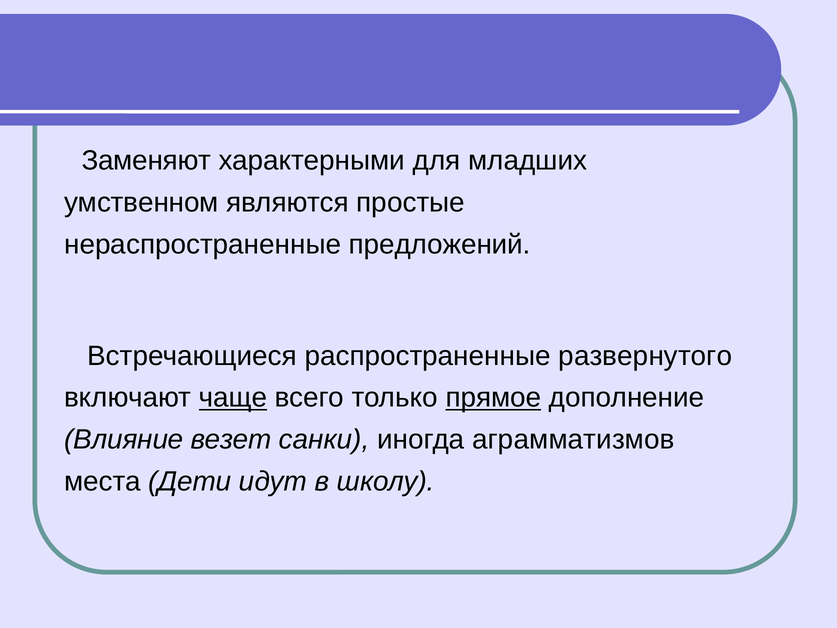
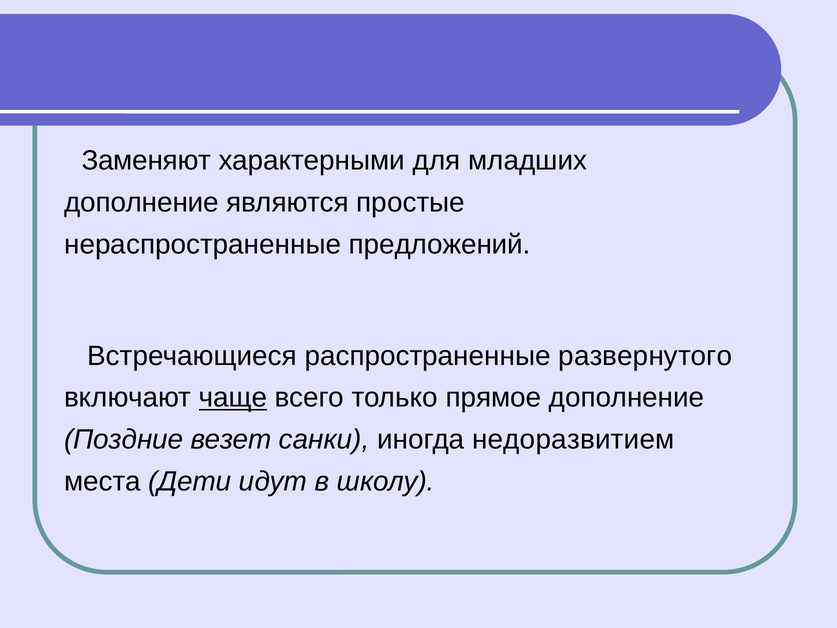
умственном: умственном -> дополнение (141, 202)
прямое underline: present -> none (493, 398)
Влияние: Влияние -> Поздние (124, 439)
аграмматизмов: аграмматизмов -> недоразвитием (573, 439)
